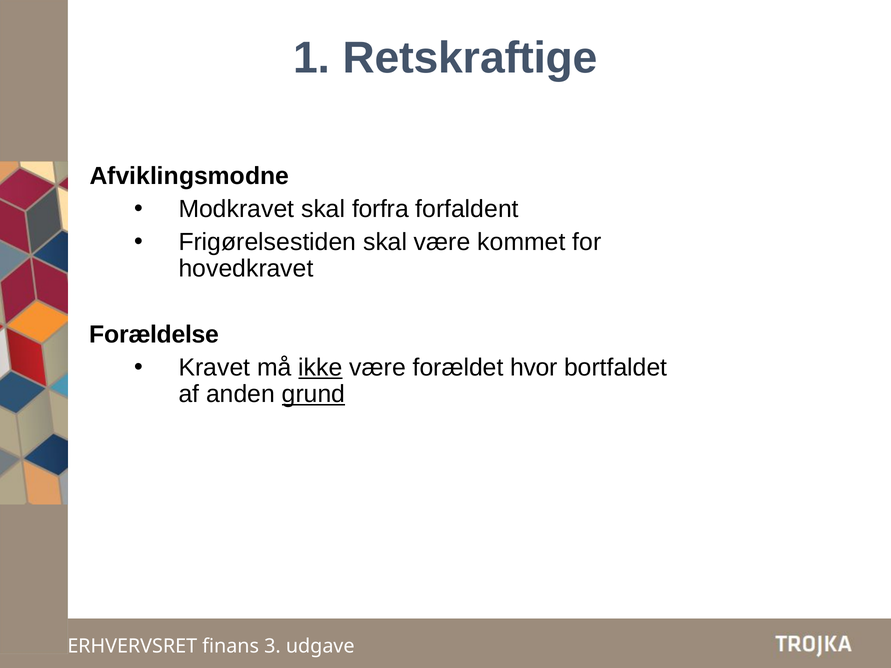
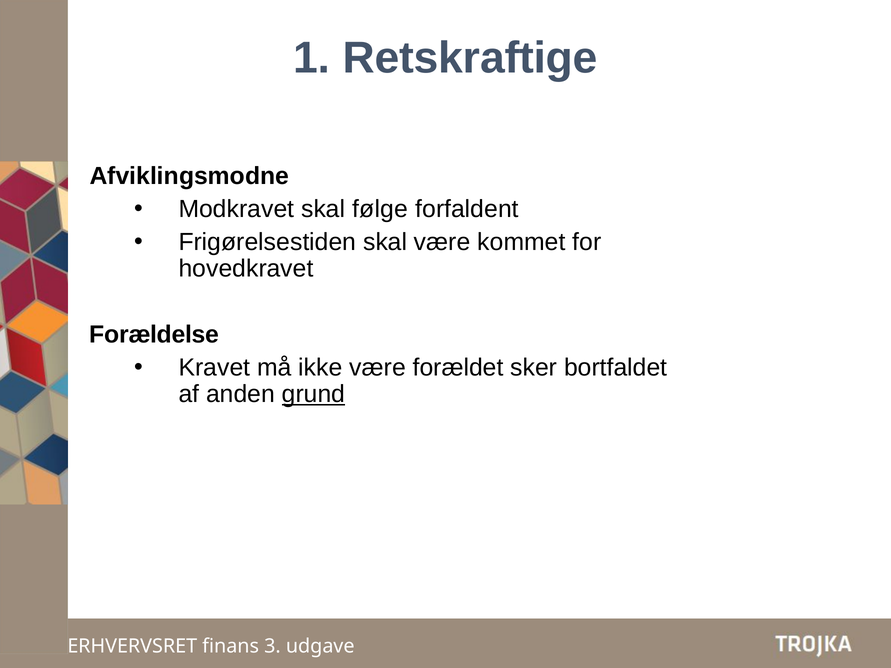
forfra: forfra -> følge (380, 209)
ikke underline: present -> none (320, 368)
hvor: hvor -> sker (534, 368)
